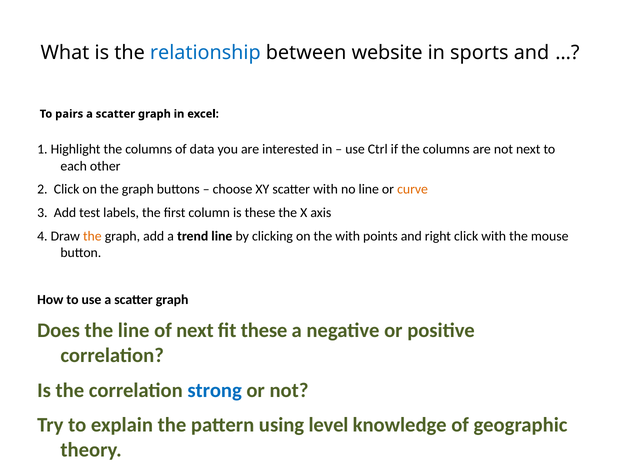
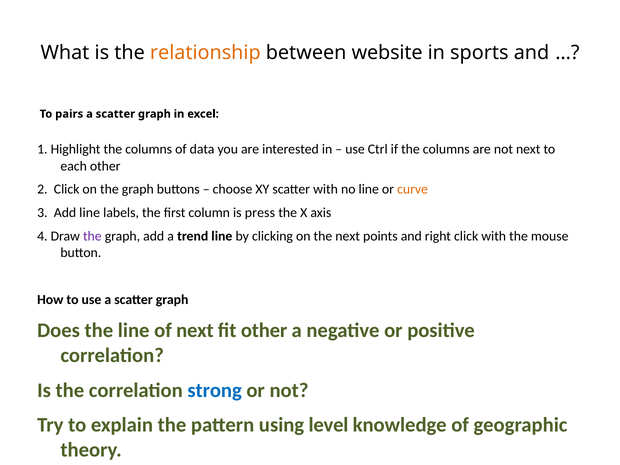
relationship colour: blue -> orange (205, 53)
Add test: test -> line (90, 213)
is these: these -> press (260, 213)
the colour: orange -> purple (92, 236)
the with: with -> next (348, 236)
fit these: these -> other (264, 331)
